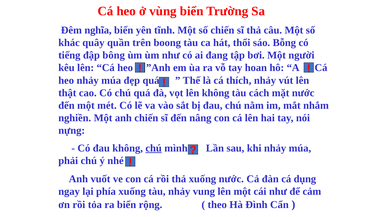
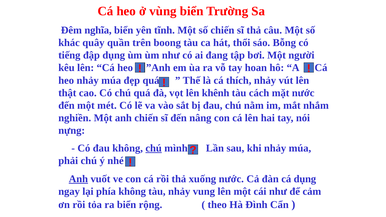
đập bông: bông -> dụng (114, 55)
lên không: không -> khênh (216, 93)
Anh underline: none -> present (78, 179)
phía xuống: xuống -> không (132, 192)
